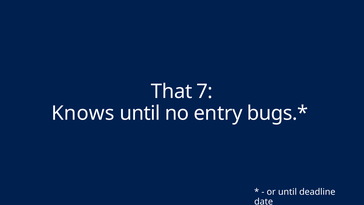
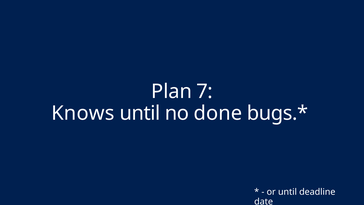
That: That -> Plan (172, 91)
entry: entry -> done (218, 113)
